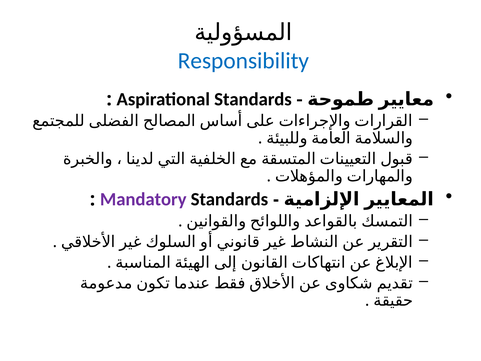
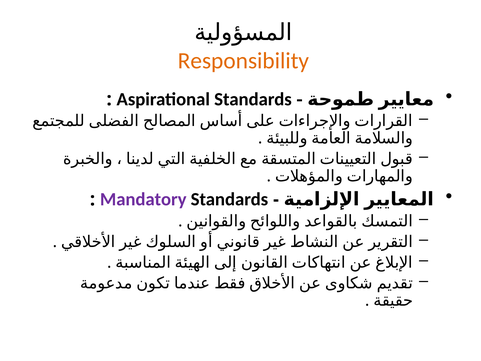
Responsibility colour: blue -> orange (243, 61)
